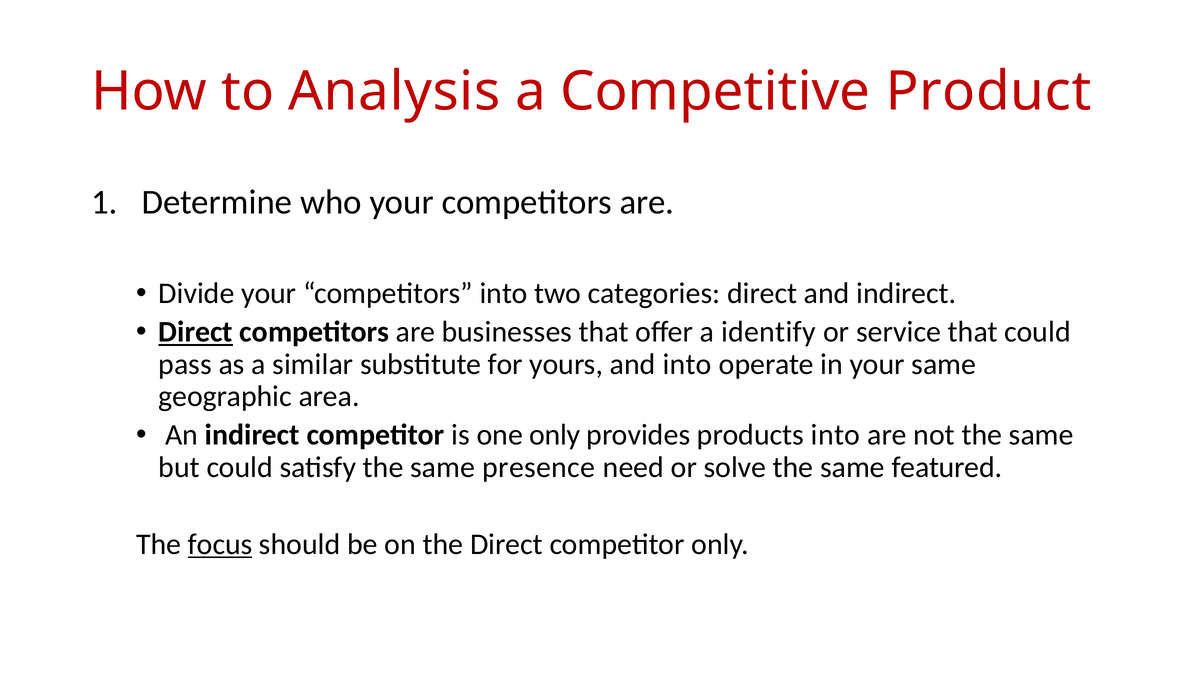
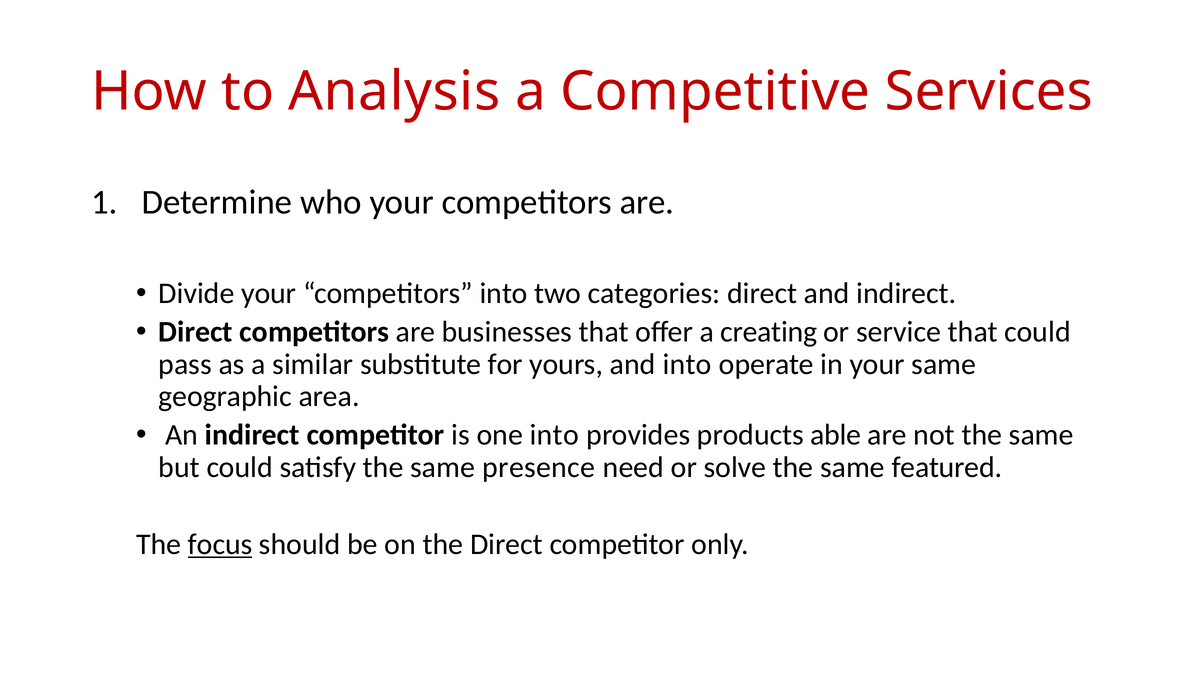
Product: Product -> Services (989, 92)
Direct underline: present -> none (196, 332)
identify: identify -> creating (769, 332)
one only: only -> into (554, 435)
products into: into -> able (836, 435)
